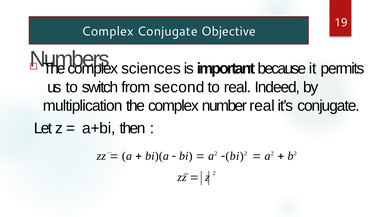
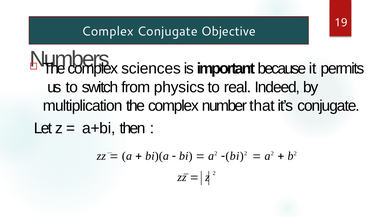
second: second -> physics (179, 87)
number real: real -> that (262, 106)
